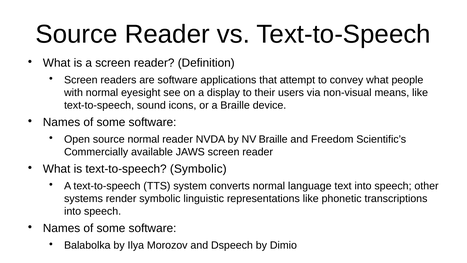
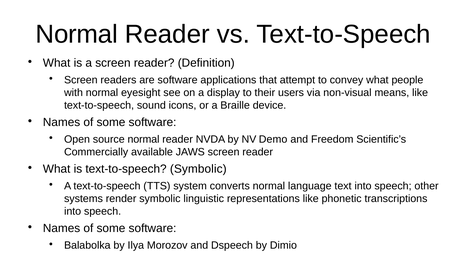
Source: Source -> Normal (77, 34)
NV Braille: Braille -> Demo (273, 139)
